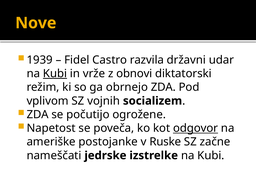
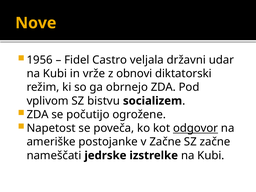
1939: 1939 -> 1956 (40, 60)
razvila: razvila -> veljala (147, 60)
Kubi underline: present -> none (55, 74)
vojnih: vojnih -> bistvu (104, 101)
v Ruske: Ruske -> Začne (165, 142)
